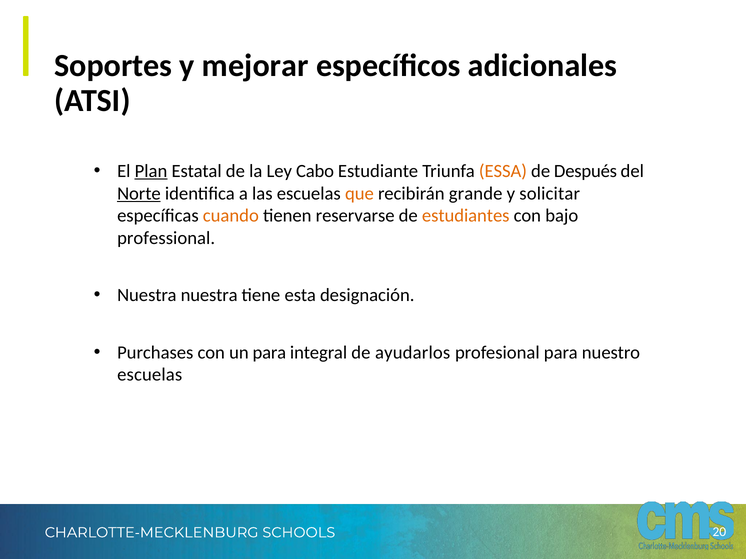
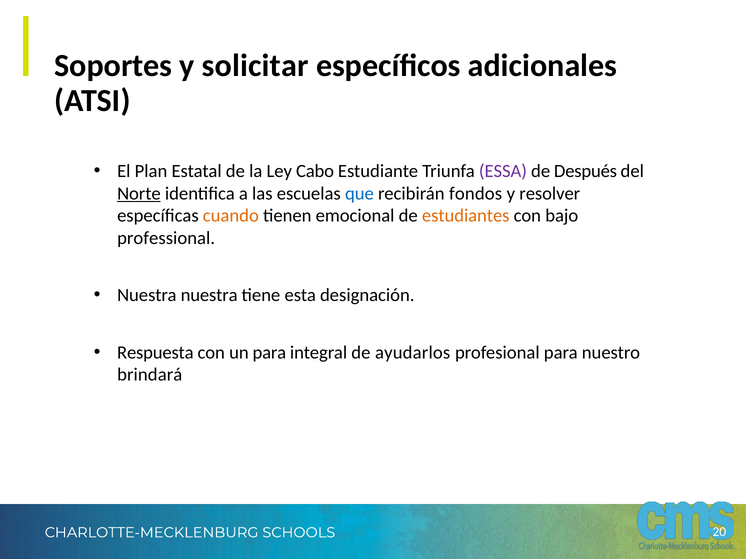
mejorar: mejorar -> solicitar (255, 66)
Plan underline: present -> none (151, 171)
ESSA colour: orange -> purple (503, 171)
que colour: orange -> blue (359, 194)
grande: grande -> fondos (476, 194)
solicitar: solicitar -> resolver (550, 194)
reservarse: reservarse -> emocional (355, 216)
Purchases: Purchases -> Respuesta (155, 353)
escuelas: escuelas -> brindará (150, 375)
